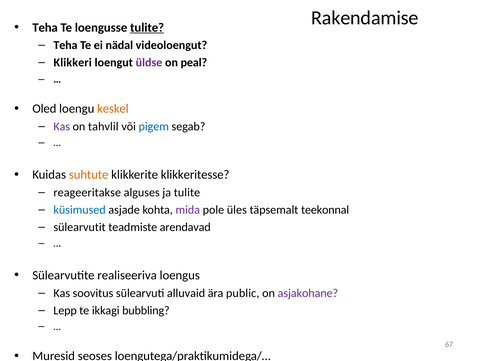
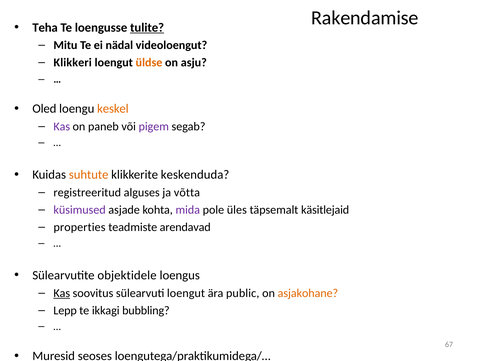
Teha: Teha -> Mitu (65, 45)
üldse colour: purple -> orange (149, 63)
peal: peal -> asju (194, 63)
tahvlil: tahvlil -> paneb (103, 127)
pigem colour: blue -> purple (154, 127)
klikkeritesse: klikkeritesse -> keskenduda (195, 175)
reageeritakse: reageeritakse -> registreeritud (87, 193)
ja tulite: tulite -> võtta (187, 193)
küsimused colour: blue -> purple (80, 210)
teekonnal: teekonnal -> käsitlejaid (325, 210)
sülearvutit: sülearvutit -> properties (80, 227)
realiseeriva: realiseeriva -> objektidele (127, 276)
Kas underline: none -> present (62, 293)
sülearvuti alluvaid: alluvaid -> loengut (186, 293)
asjakohane colour: purple -> orange (308, 293)
